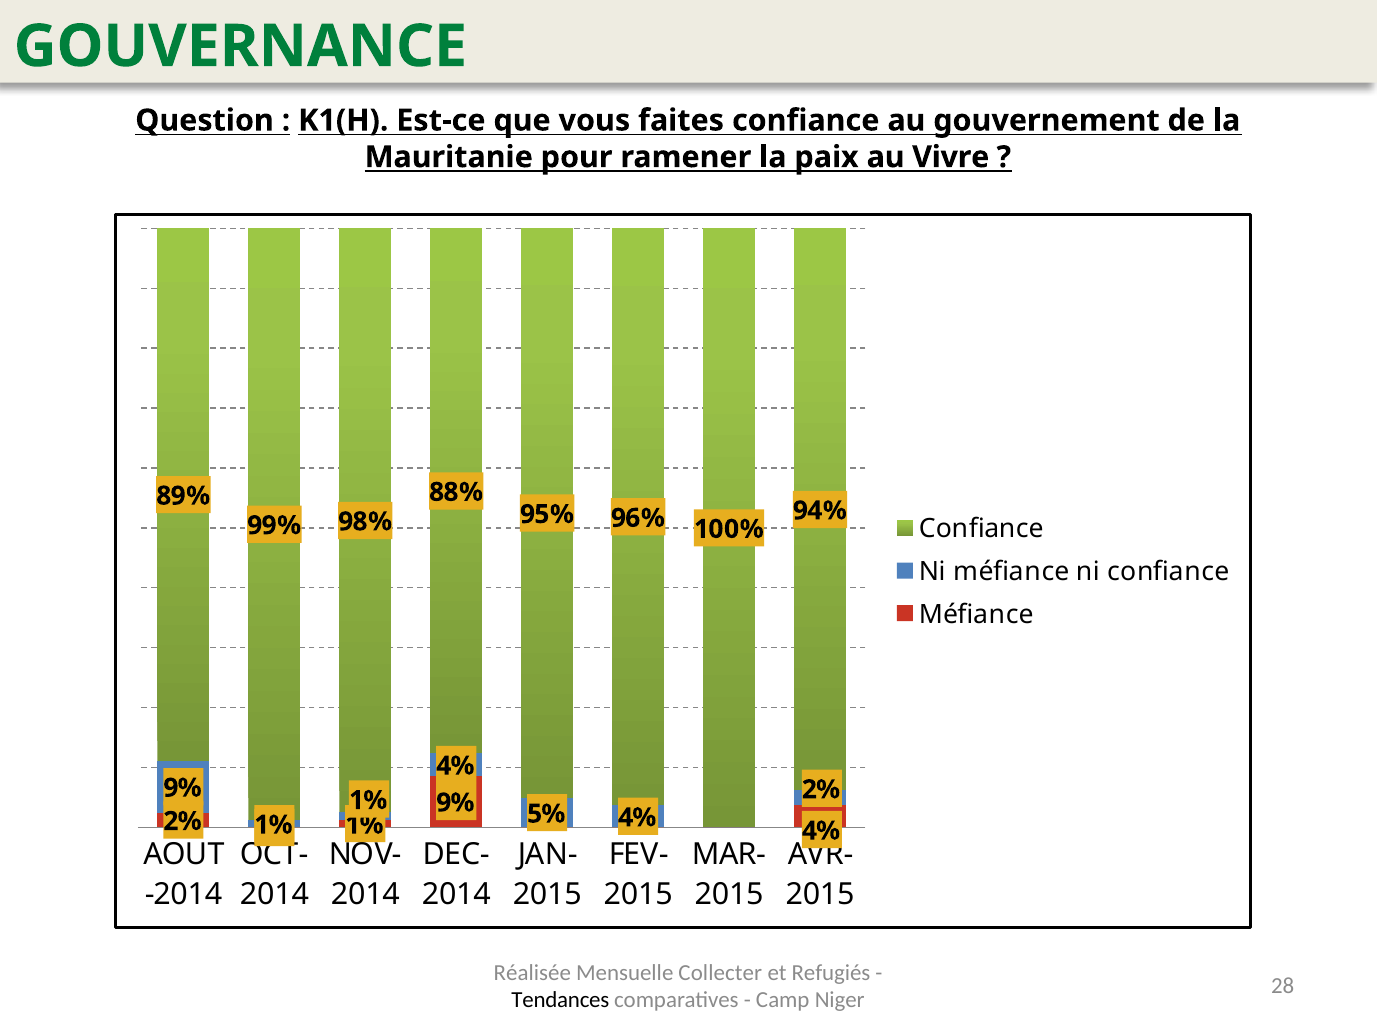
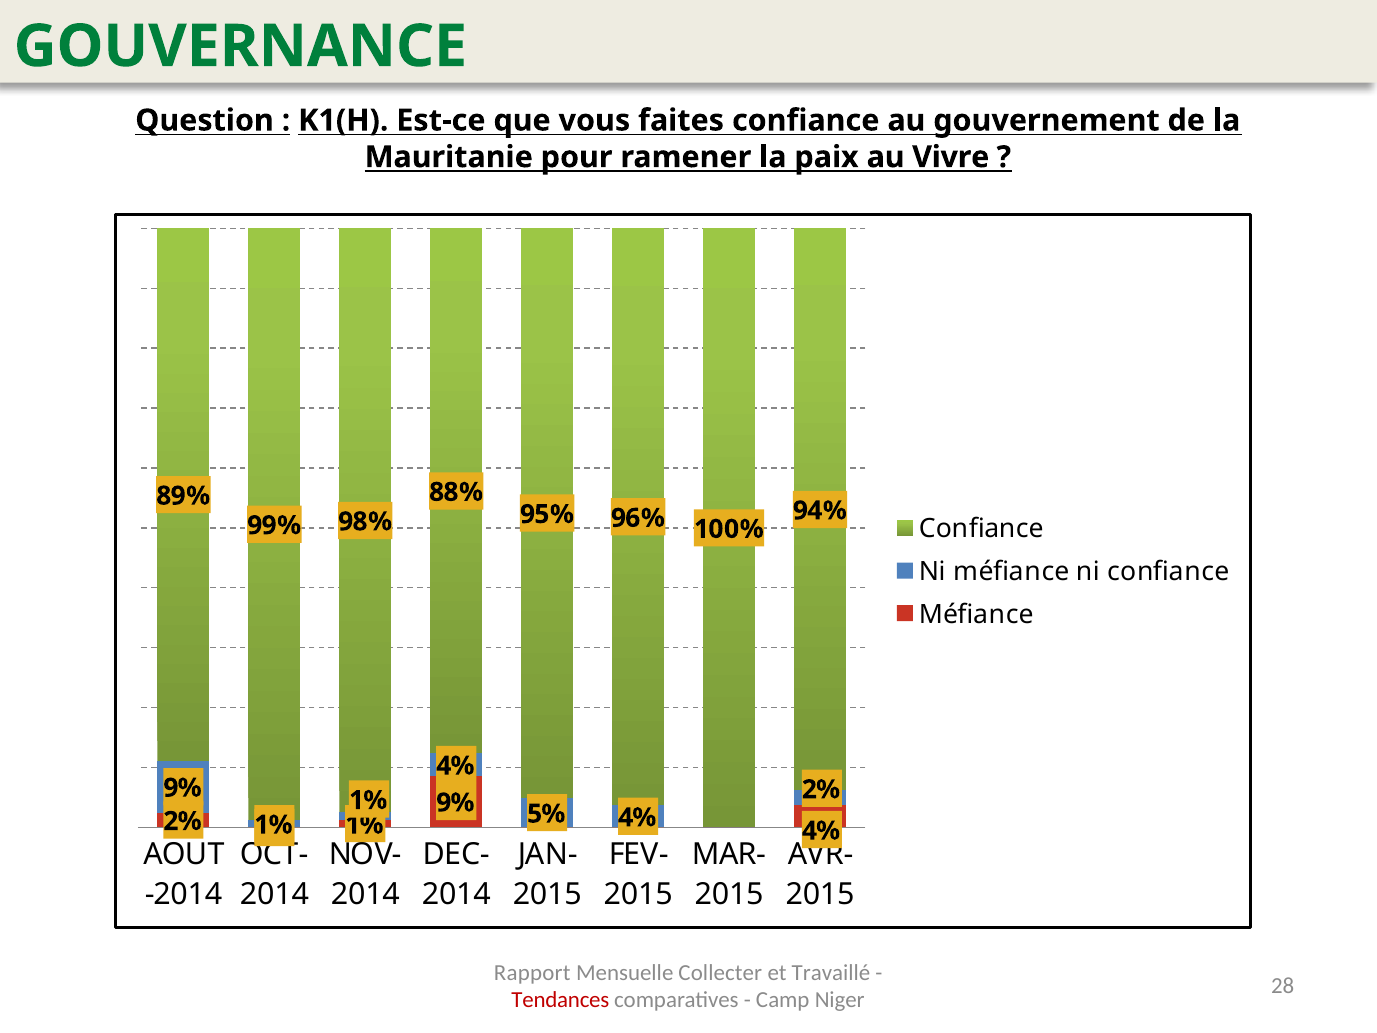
Réalisée: Réalisée -> Rapport (532, 972)
Refugiés: Refugiés -> Travaillé (831, 972)
Tendances colour: black -> red (560, 1000)
